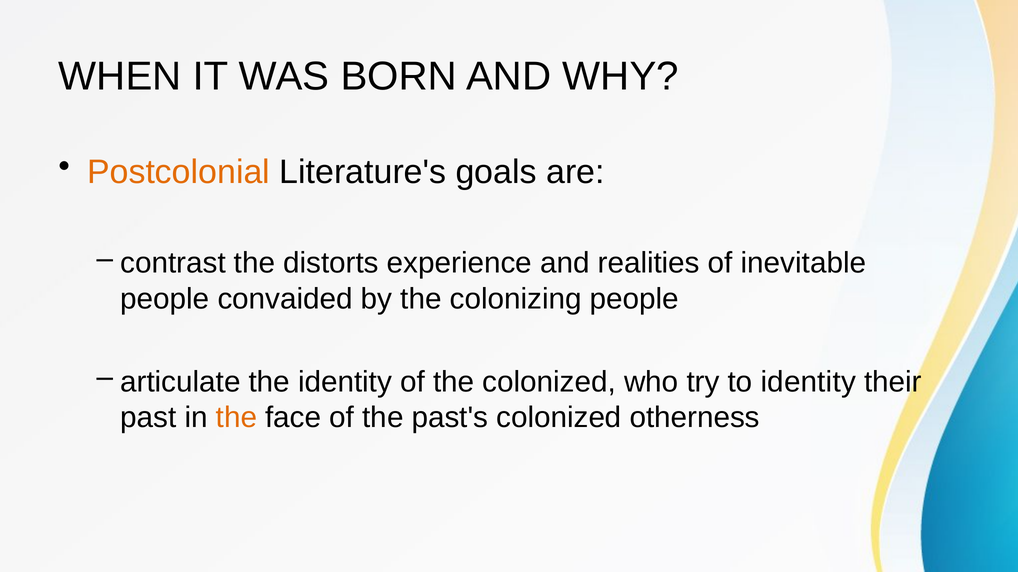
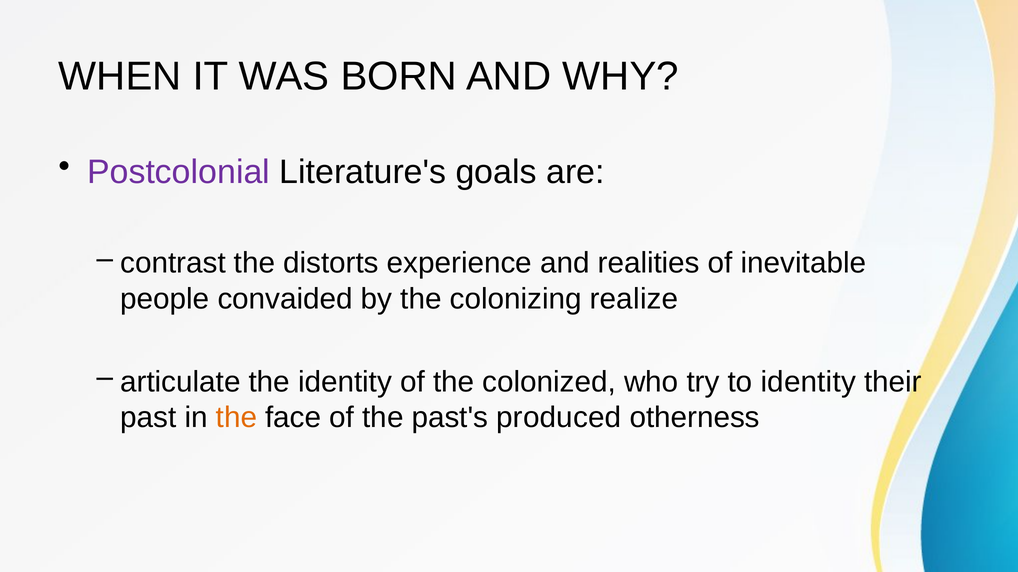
Postcolonial colour: orange -> purple (179, 172)
colonizing people: people -> realize (634, 299)
past's colonized: colonized -> produced (559, 418)
